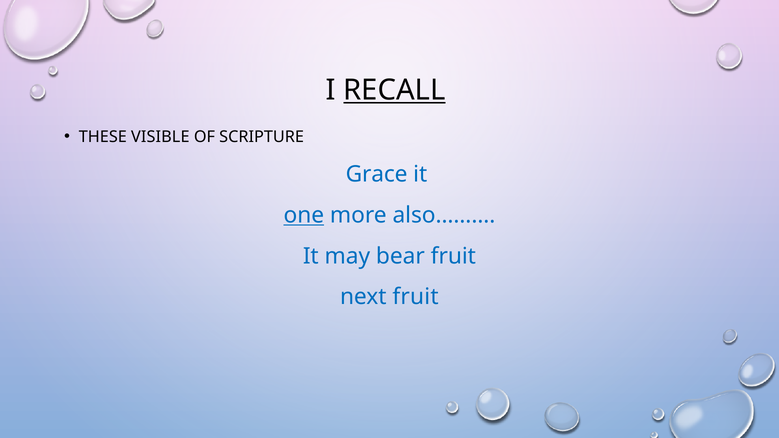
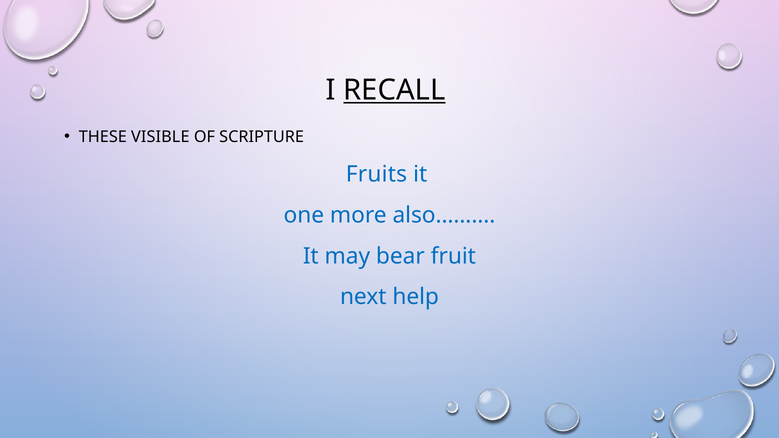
Grace: Grace -> Fruits (376, 174)
one underline: present -> none (304, 215)
next fruit: fruit -> help (416, 297)
